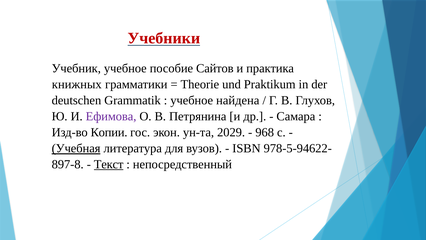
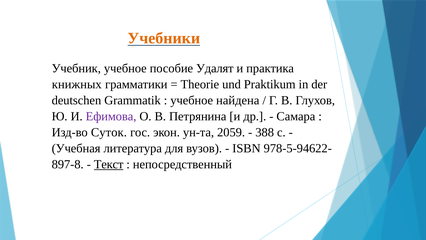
Учебники colour: red -> orange (164, 38)
Сайтов: Сайтов -> Удалят (215, 68)
Копии: Копии -> Суток (109, 132)
2029: 2029 -> 2059 (231, 132)
968: 968 -> 388 (265, 132)
Учебная underline: present -> none (76, 148)
